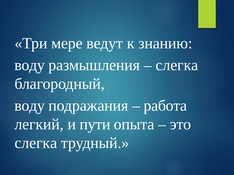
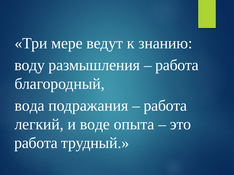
слегка: слегка -> работа (177, 65)
воду: воду -> вода (30, 106)
пути: пути -> воде (95, 125)
слегка: слегка -> работа (36, 143)
